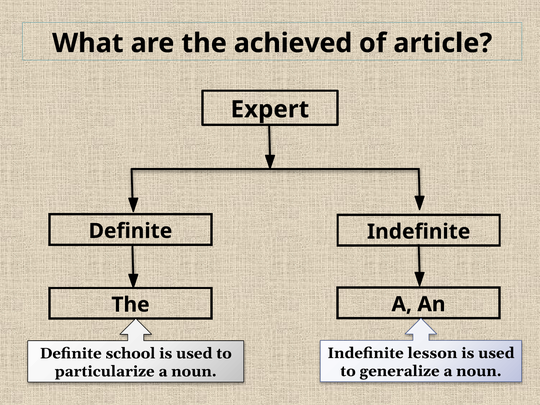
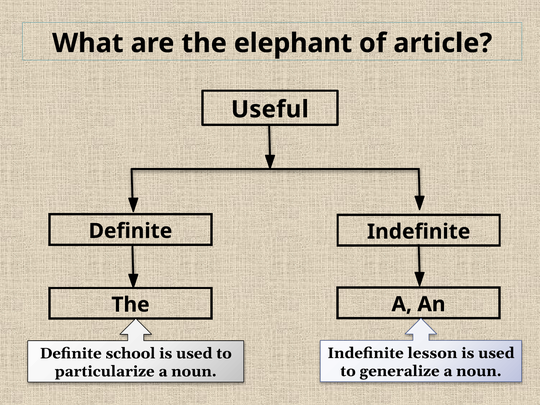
achieved: achieved -> elephant (293, 43)
Expert: Expert -> Useful (270, 109)
